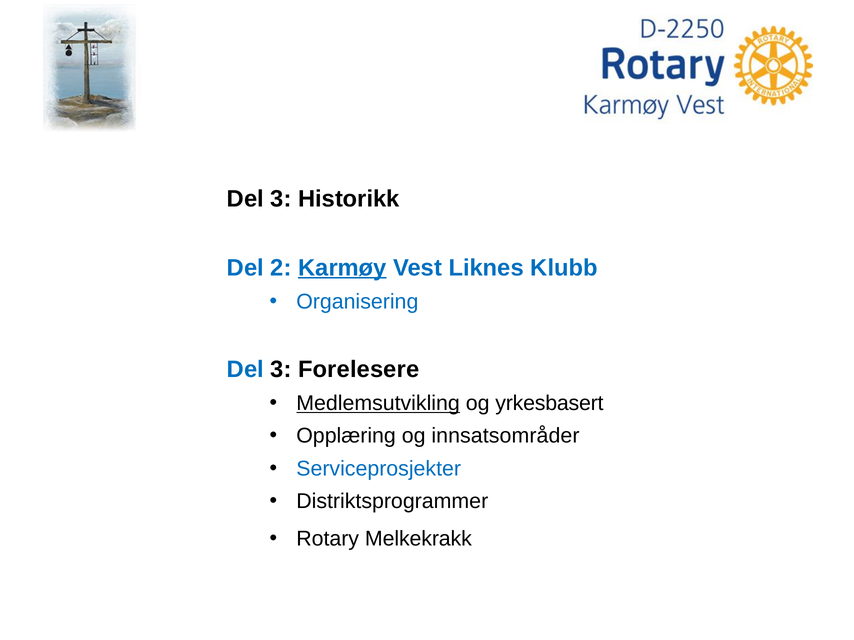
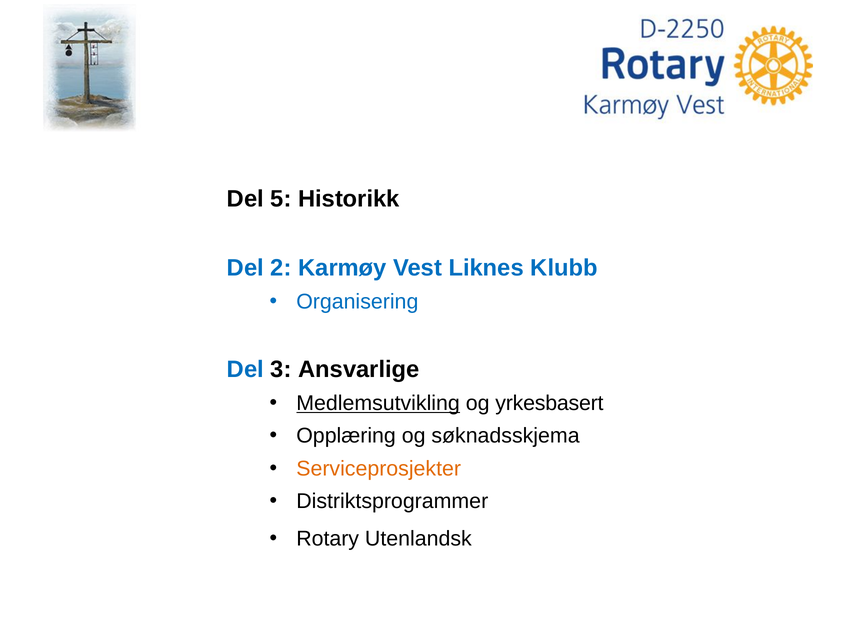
3: 3 -> 5 (281, 199)
Karmøy underline: present -> none (342, 268)
Forelesere: Forelesere -> Ansvarlige (359, 370)
innsatsområder: innsatsområder -> søknadsskjema (506, 436)
Serviceprosjekter colour: blue -> orange (379, 469)
Melkekrakk: Melkekrakk -> Utenlandsk (418, 539)
